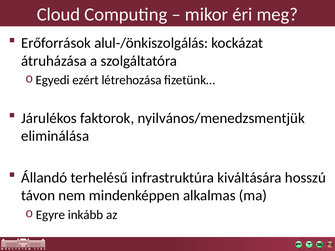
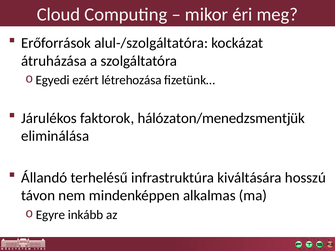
alul-/önkiszolgálás: alul-/önkiszolgálás -> alul-/szolgáltatóra (151, 43)
nyilvános/menedzsmentjük: nyilvános/menedzsmentjük -> hálózaton/menedzsmentjük (221, 118)
